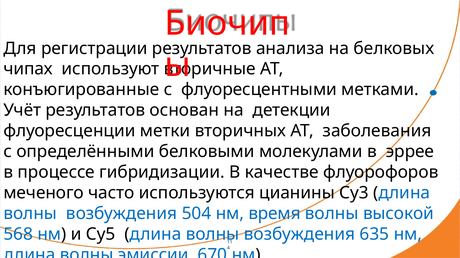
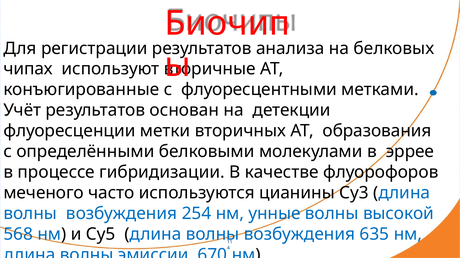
заболевания: заболевания -> образования (377, 131)
504: 504 -> 254 (197, 214)
время: время -> унные (275, 214)
